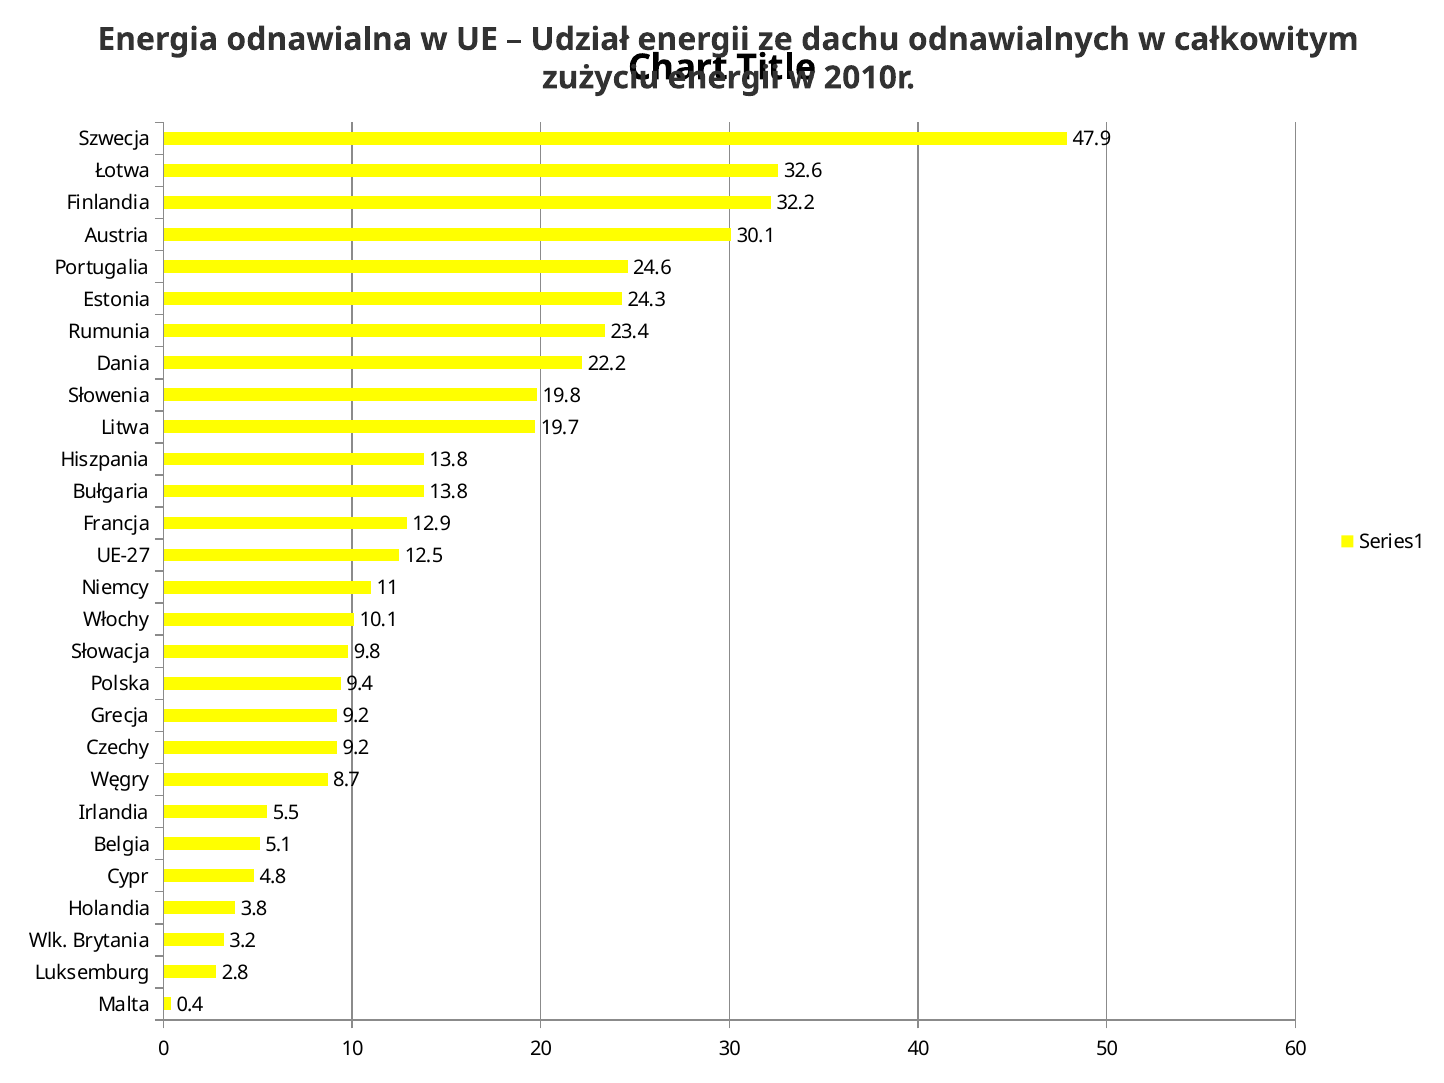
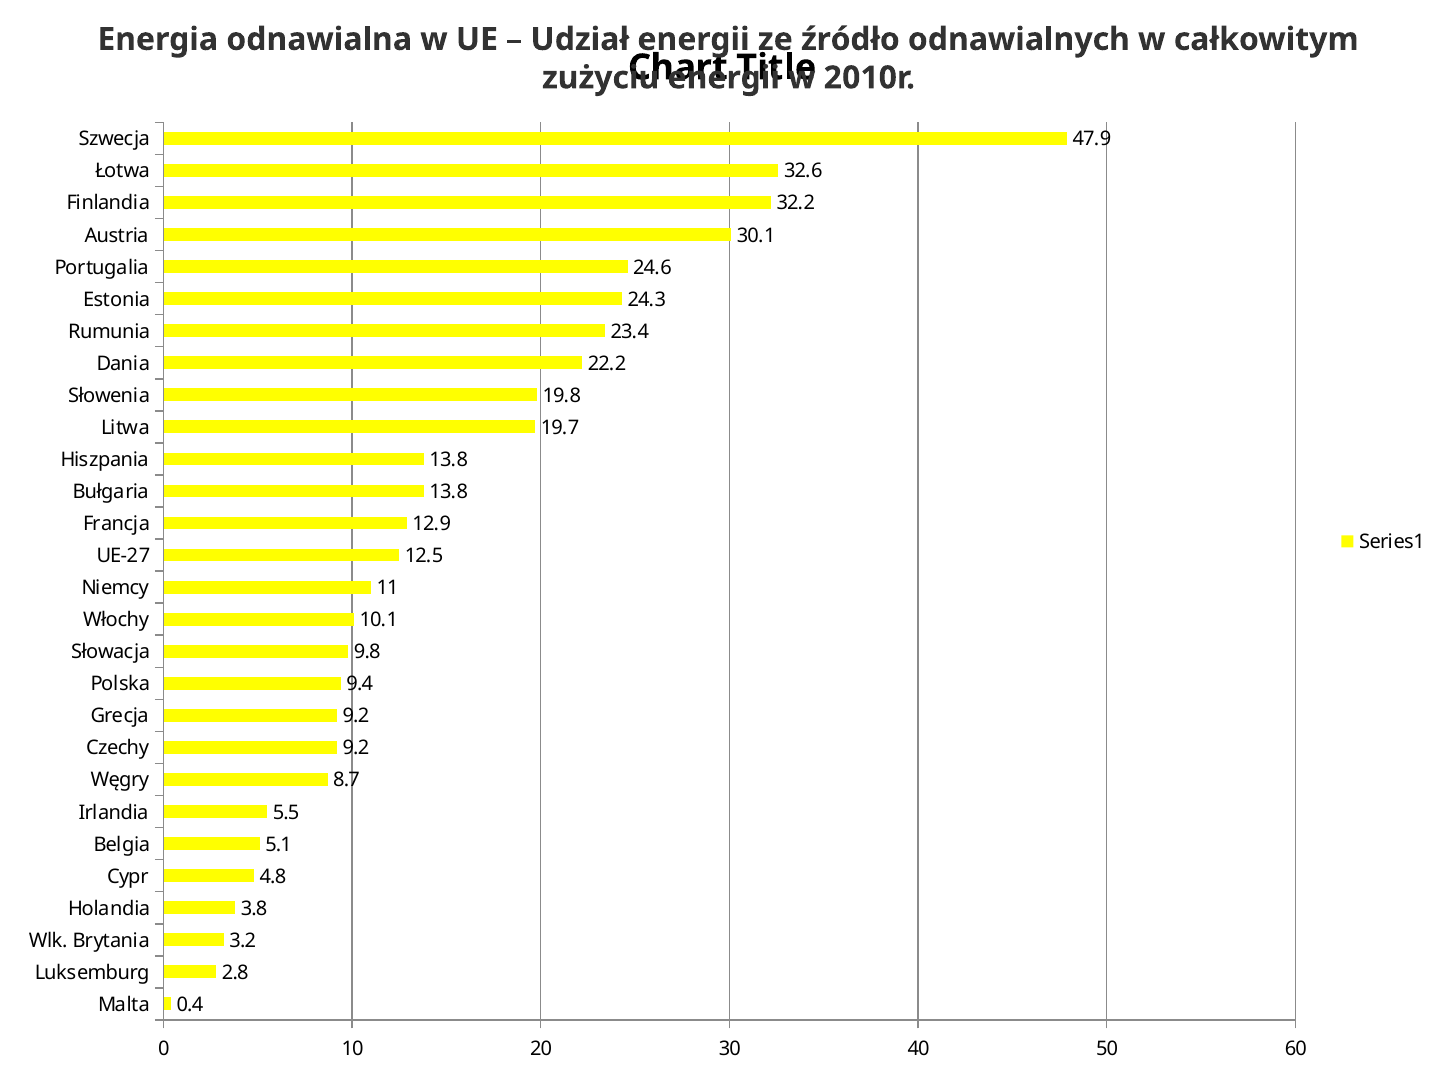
dachu: dachu -> źródło (850, 39)
